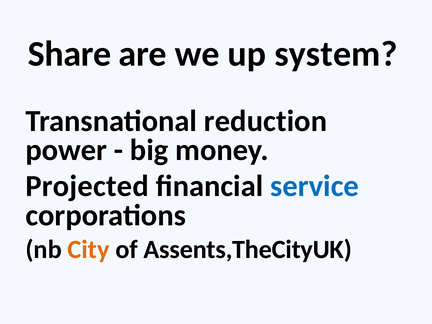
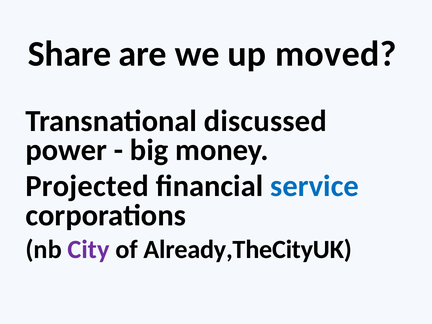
system: system -> moved (336, 54)
reduction: reduction -> discussed (265, 121)
City colour: orange -> purple (89, 249)
Assents,TheCityUK: Assents,TheCityUK -> Already,TheCityUK (248, 249)
